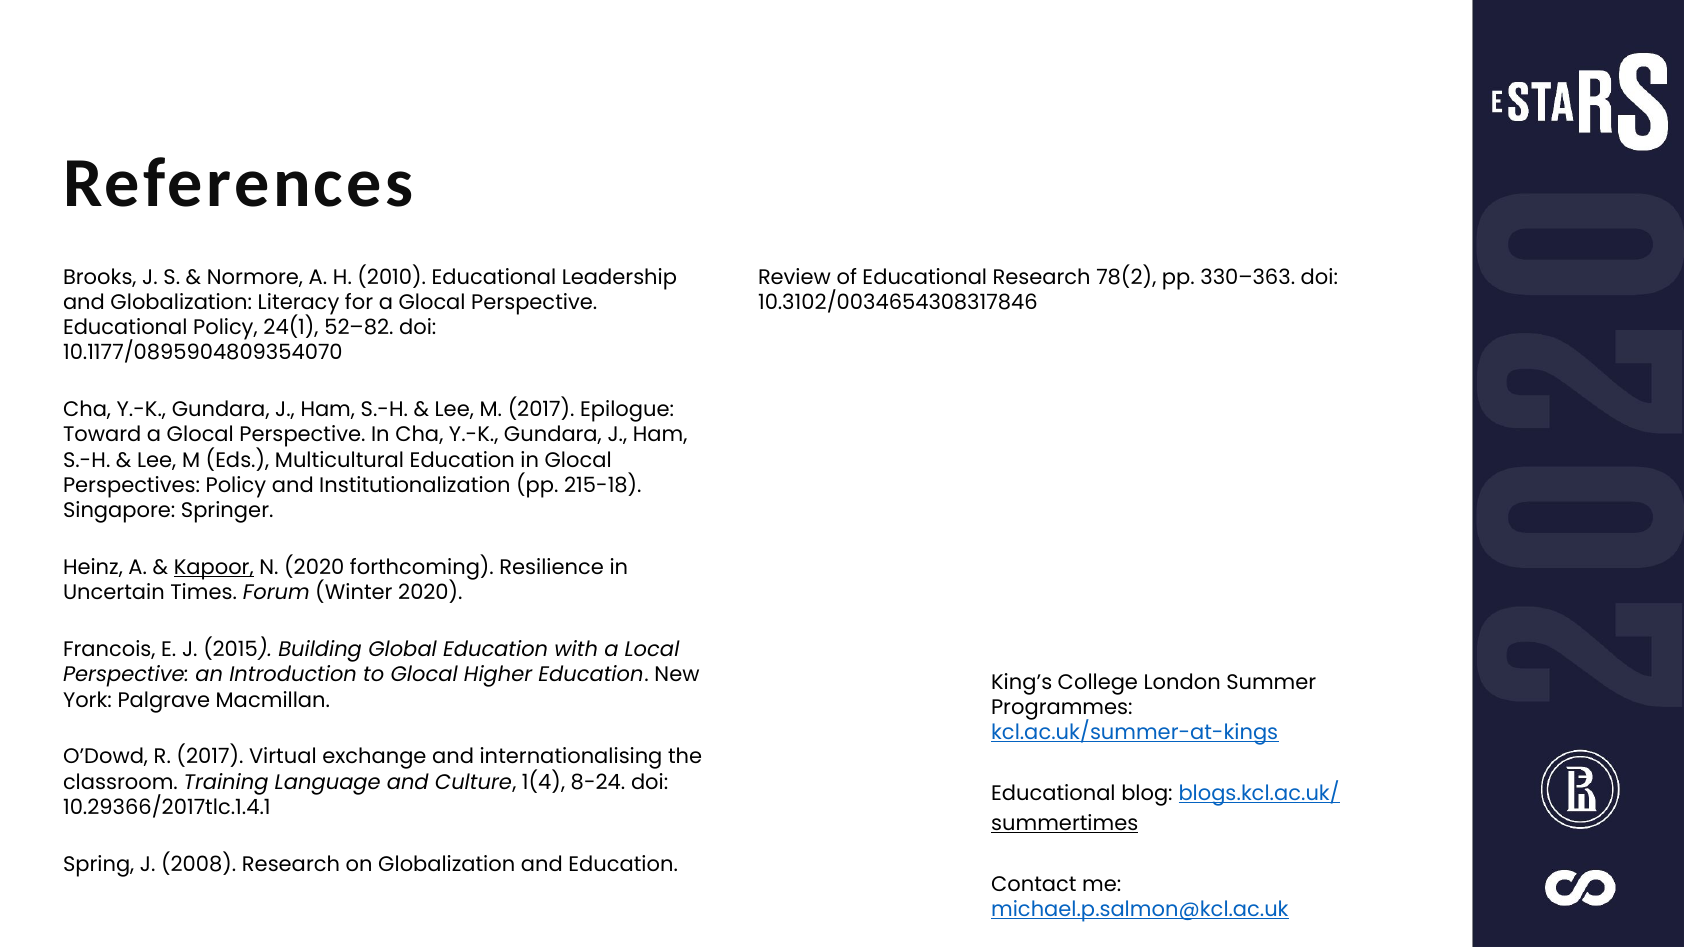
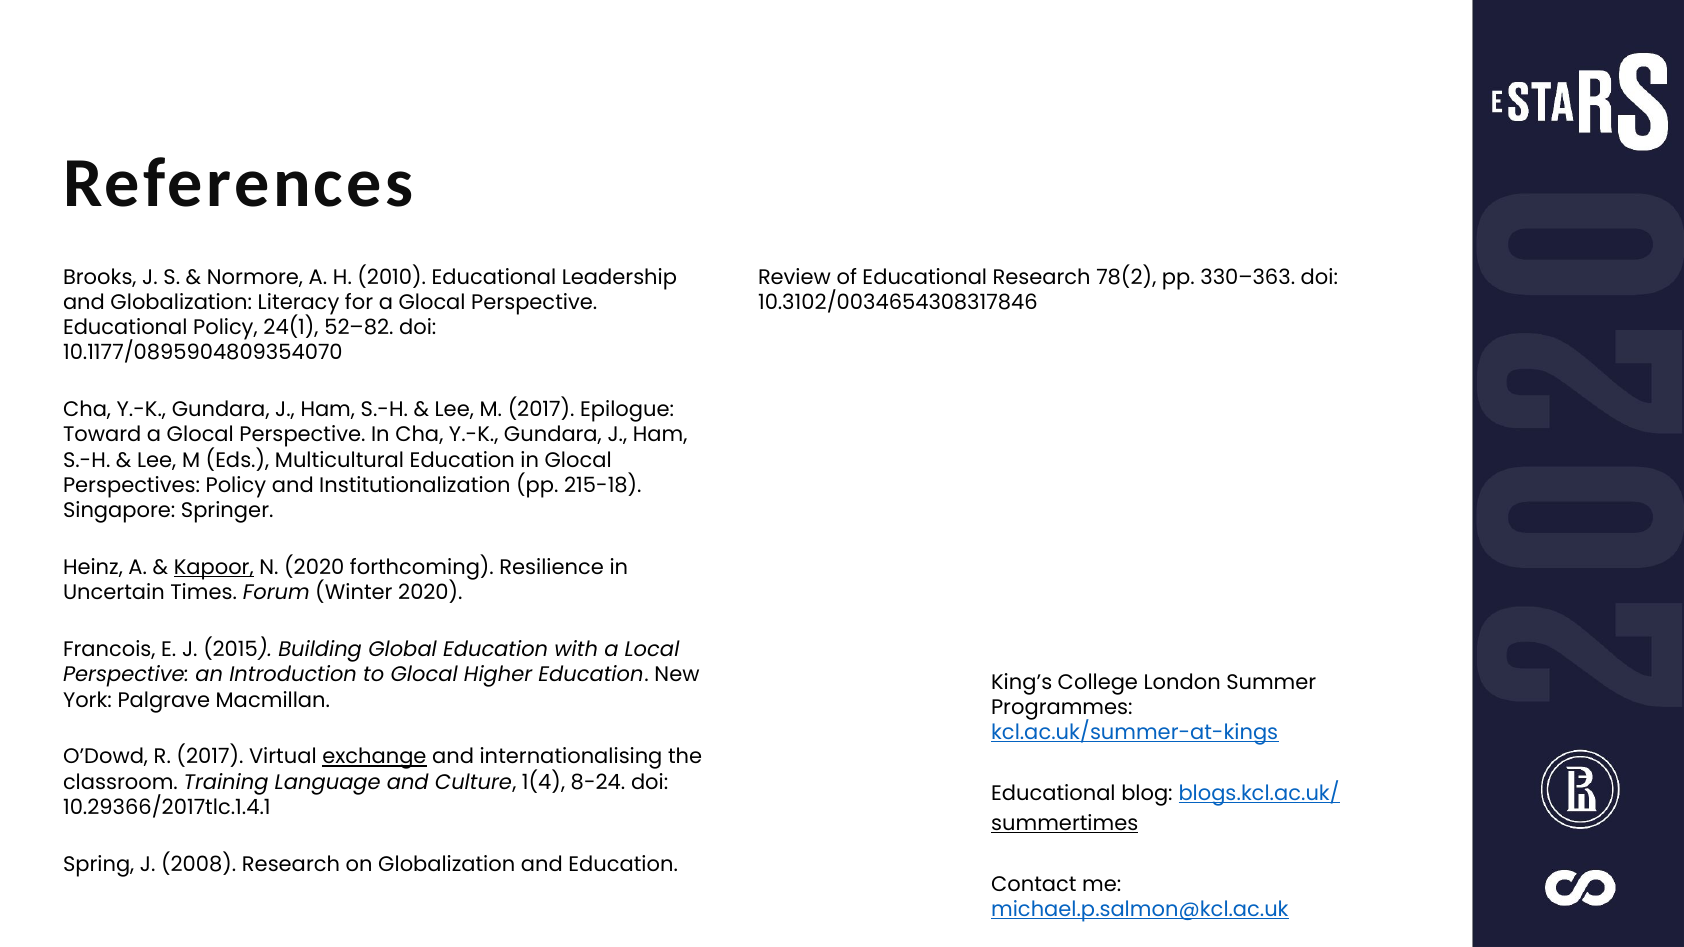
exchange underline: none -> present (374, 757)
